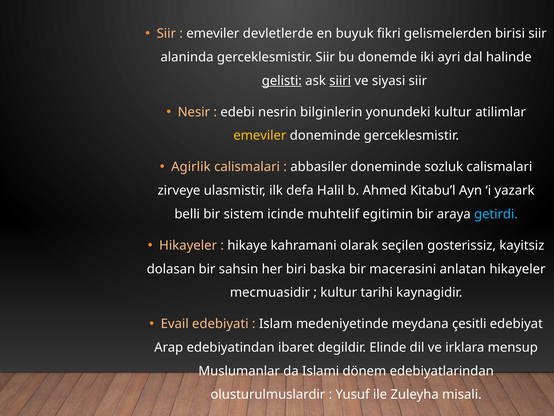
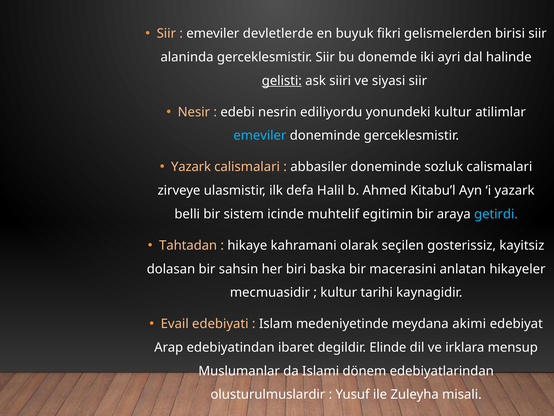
siiri underline: present -> none (340, 81)
bilginlerin: bilginlerin -> ediliyordu (331, 112)
emeviler colour: yellow -> light blue (260, 136)
Agirlik: Agirlik -> Yazark (191, 167)
Hikayeler: Hikayeler -> Tahtadan (188, 245)
çesitli: çesitli -> akimi (469, 324)
